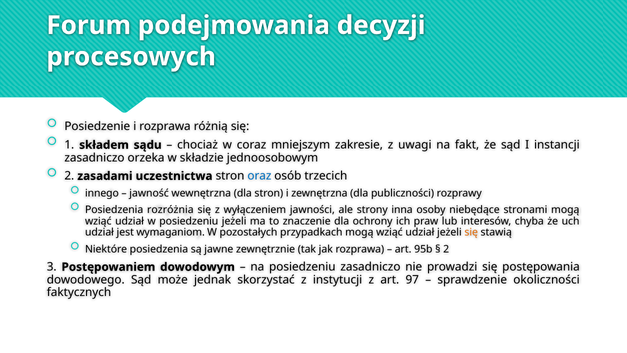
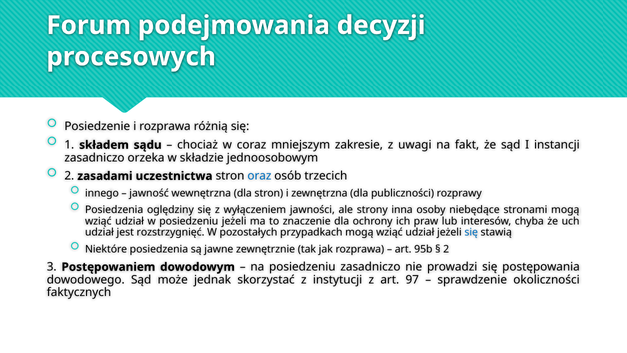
rozróżnia: rozróżnia -> oględziny (170, 210)
wymaganiom: wymaganiom -> rozstrzygnięć (171, 232)
się colour: orange -> blue (471, 232)
